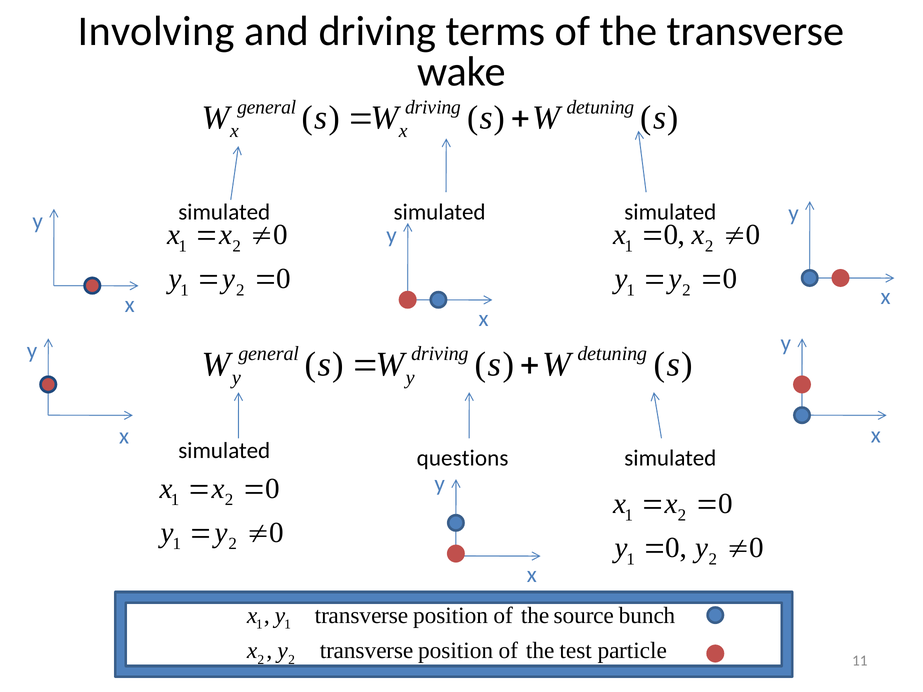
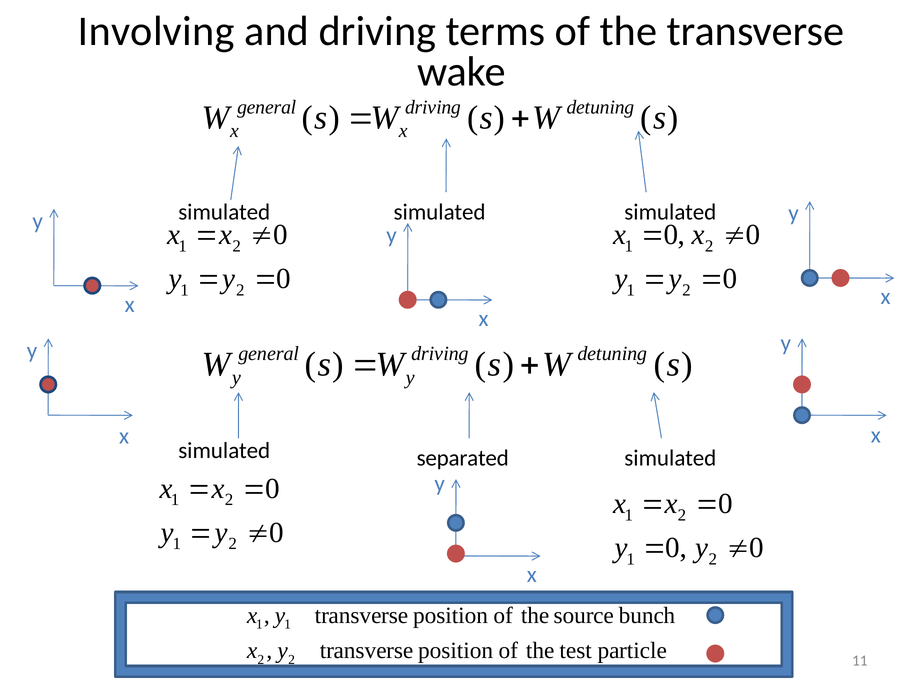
questions: questions -> separated (463, 458)
